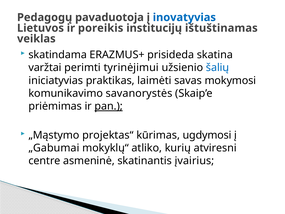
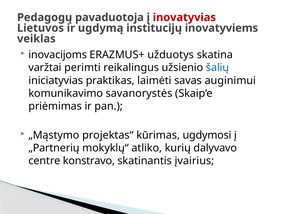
inovatyvias colour: blue -> red (184, 17)
poreikis: poreikis -> ugdymą (101, 28)
ištuštinamas: ištuštinamas -> inovatyviems (221, 28)
skatindama: skatindama -> inovacijoms (58, 55)
prisideda: prisideda -> užduotys (171, 55)
tyrinėjimui: tyrinėjimui -> reikalingus (131, 68)
mokymosi: mokymosi -> auginimui (230, 80)
pan underline: present -> none (109, 106)
„Gabumai: „Gabumai -> „Partnerių (54, 148)
atviresni: atviresni -> dalyvavo (215, 148)
asmeninė: asmeninė -> konstravo (89, 161)
